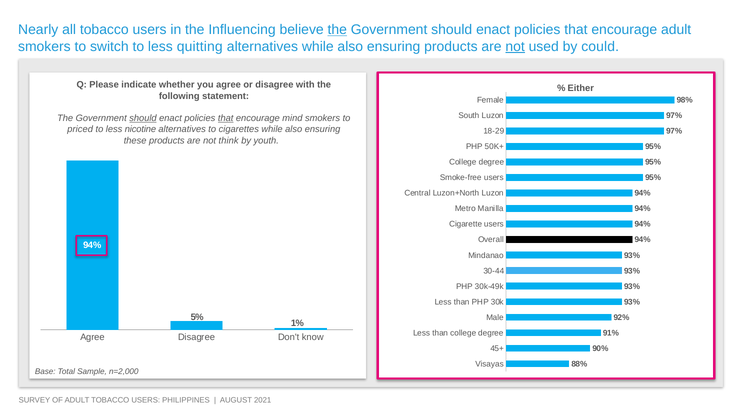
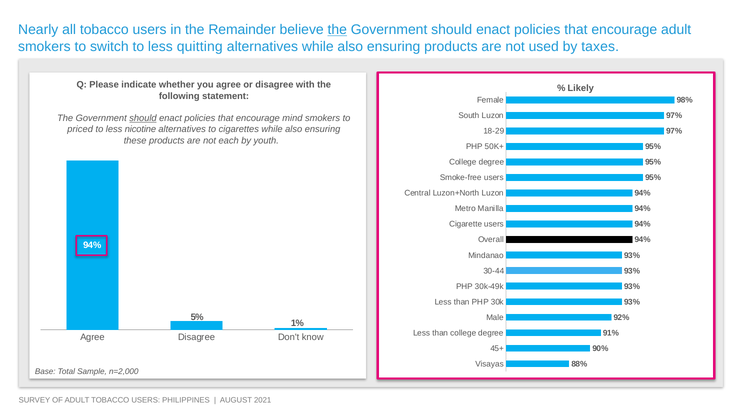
Influencing: Influencing -> Remainder (242, 30)
not underline: present -> none (515, 46)
could: could -> taxes (600, 46)
Either: Either -> Likely (581, 88)
that underline: present -> none (226, 118)
think: think -> each (229, 141)
